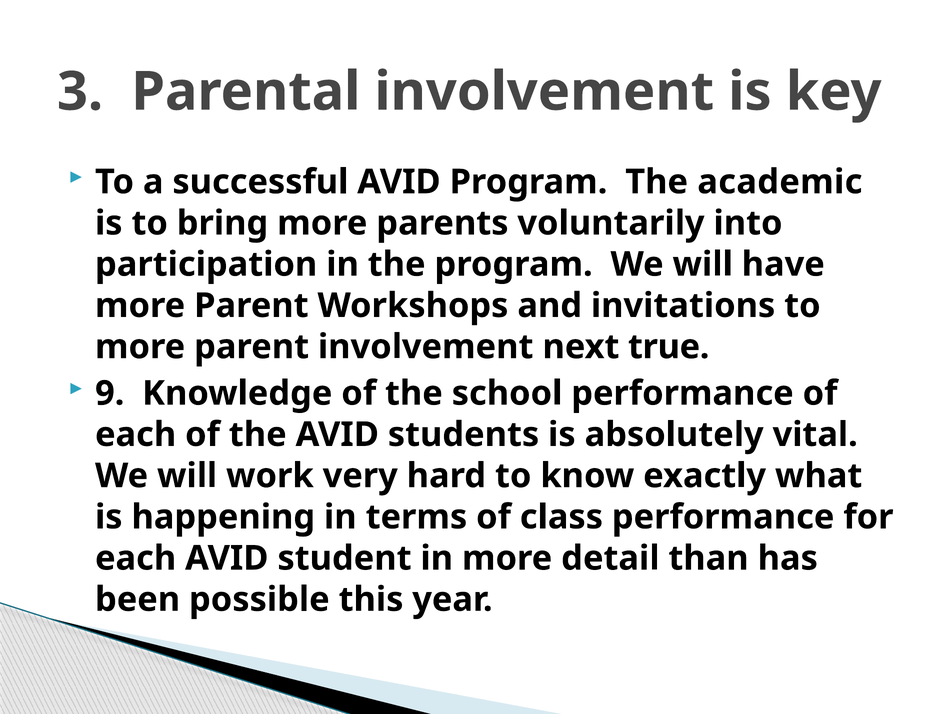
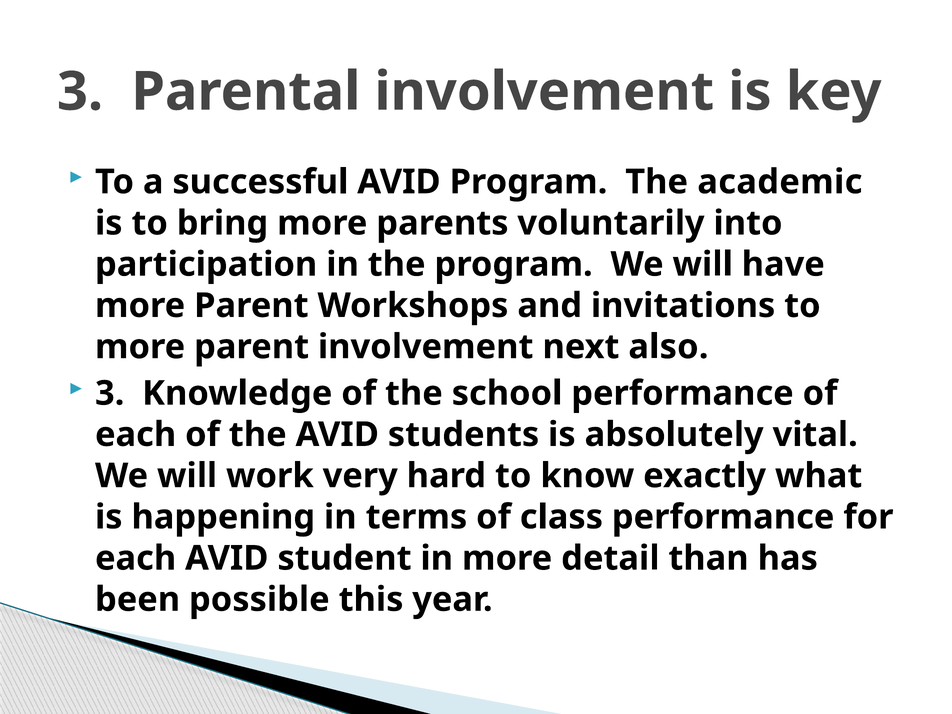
true: true -> also (668, 347)
9: 9 -> 3 (110, 393)
